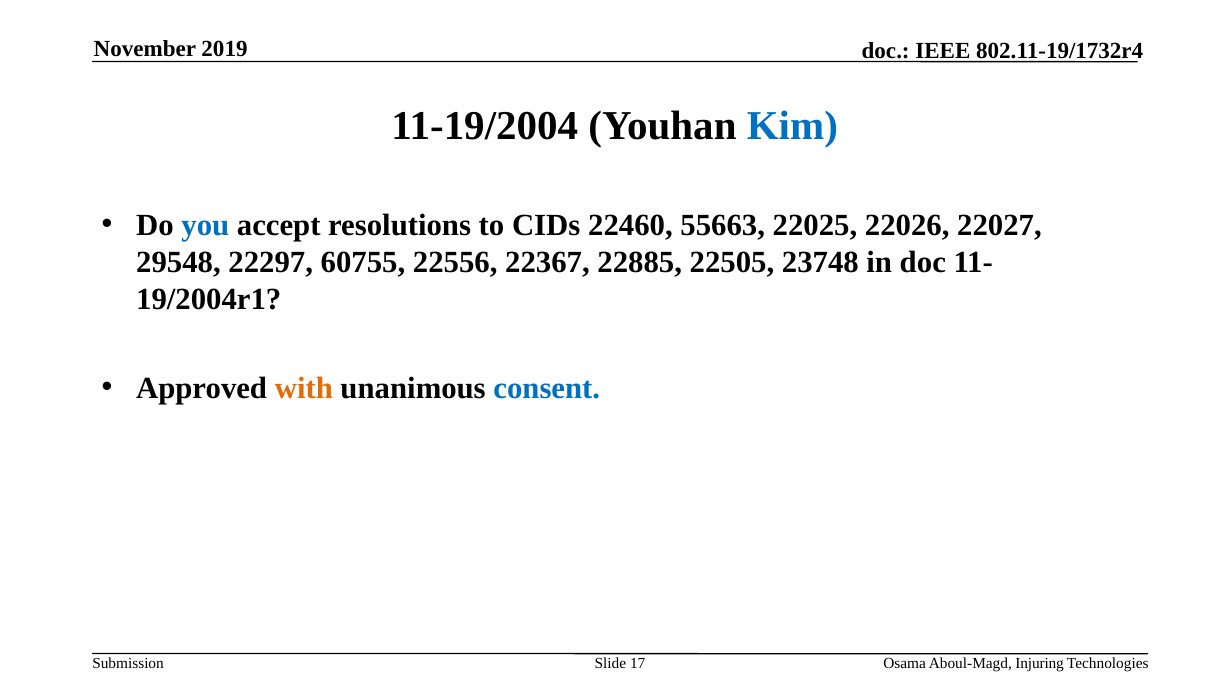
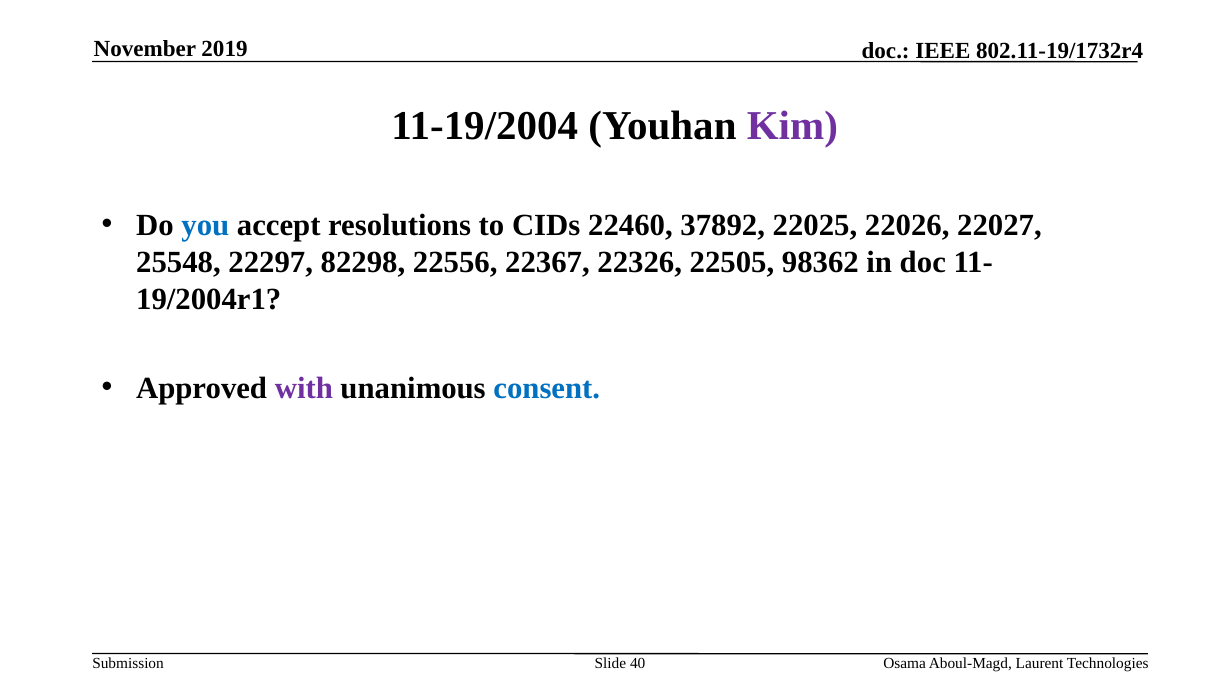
Kim colour: blue -> purple (792, 126)
55663: 55663 -> 37892 (723, 225)
29548: 29548 -> 25548 (178, 262)
60755: 60755 -> 82298 (363, 262)
22885: 22885 -> 22326 (640, 262)
23748: 23748 -> 98362 (820, 262)
with colour: orange -> purple (304, 388)
17: 17 -> 40 (638, 664)
Injuring: Injuring -> Laurent (1040, 664)
